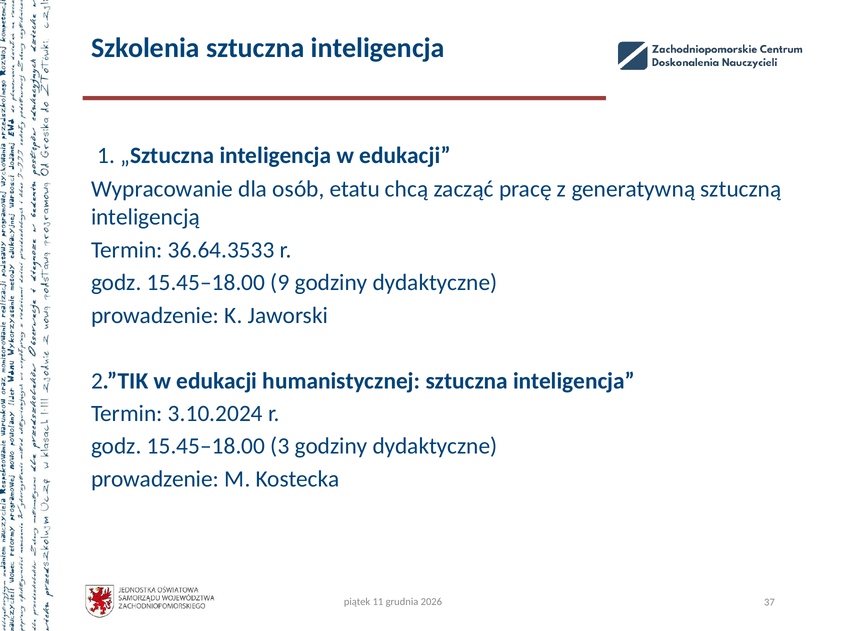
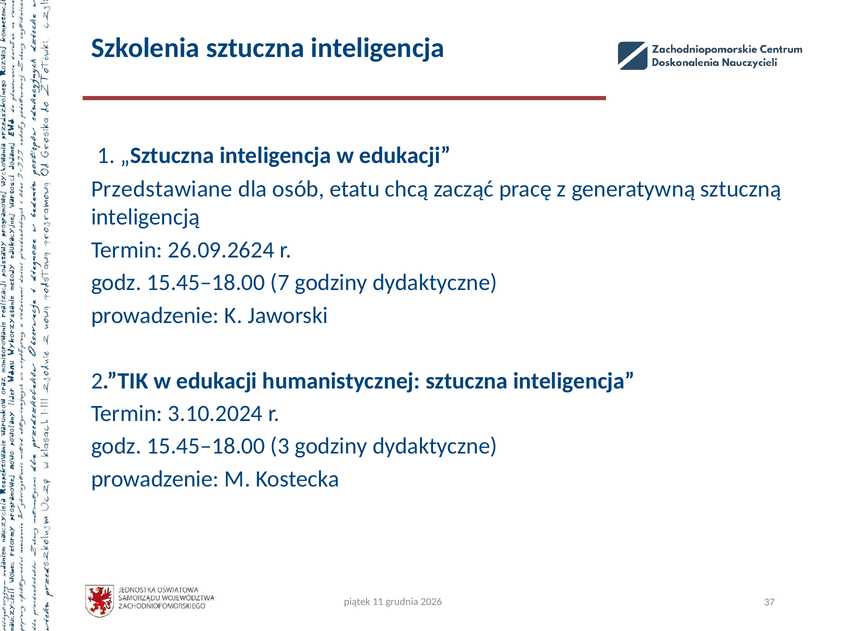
Wypracowanie: Wypracowanie -> Przedstawiane (162, 189)
36.64.3533: 36.64.3533 -> 26.09.2624 (221, 250)
9: 9 -> 7 (280, 282)
